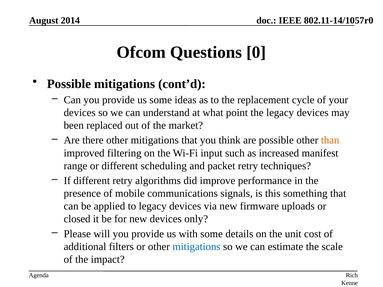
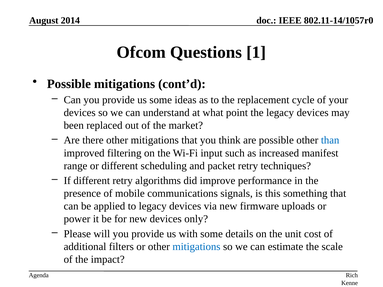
0: 0 -> 1 (256, 52)
than colour: orange -> blue (330, 140)
closed: closed -> power (77, 219)
